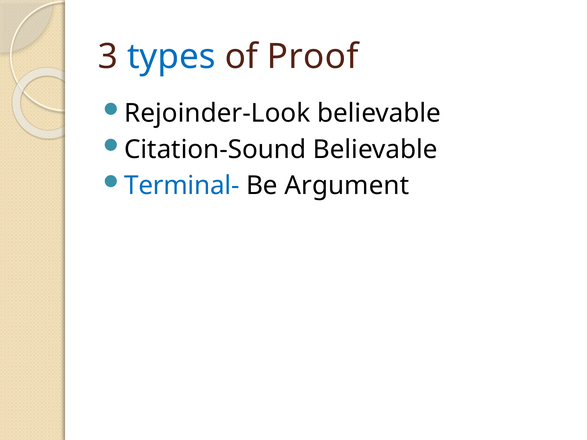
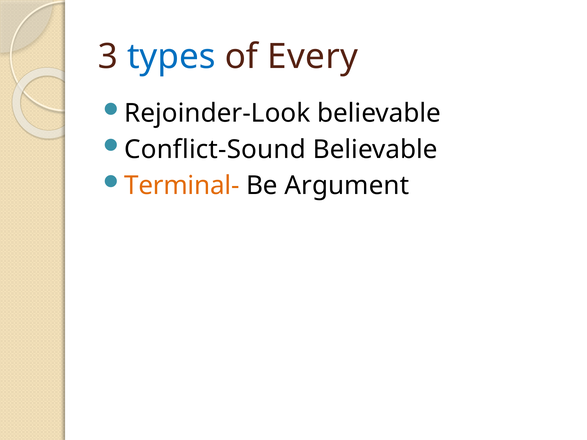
Proof: Proof -> Every (313, 57)
Citation-Sound: Citation-Sound -> Conflict-Sound (215, 150)
Terminal- colour: blue -> orange (182, 186)
